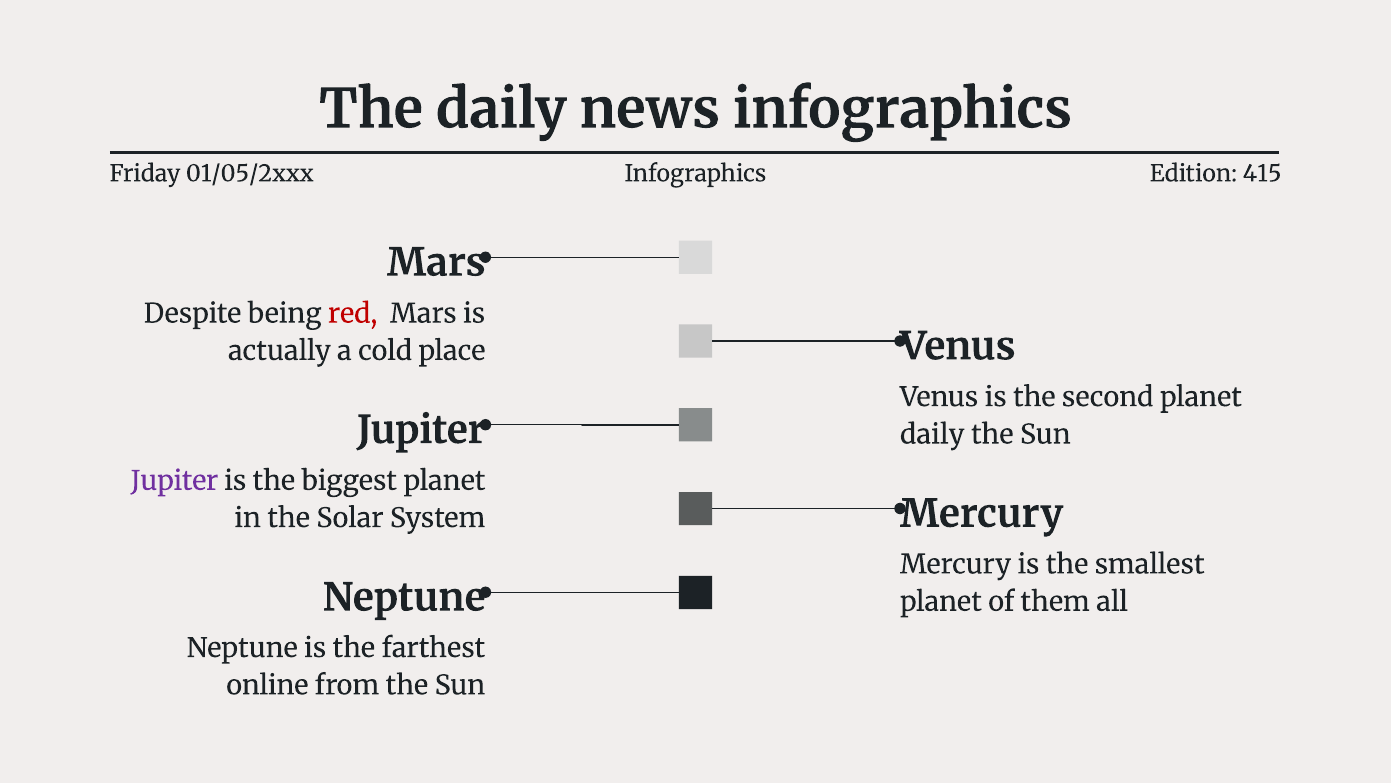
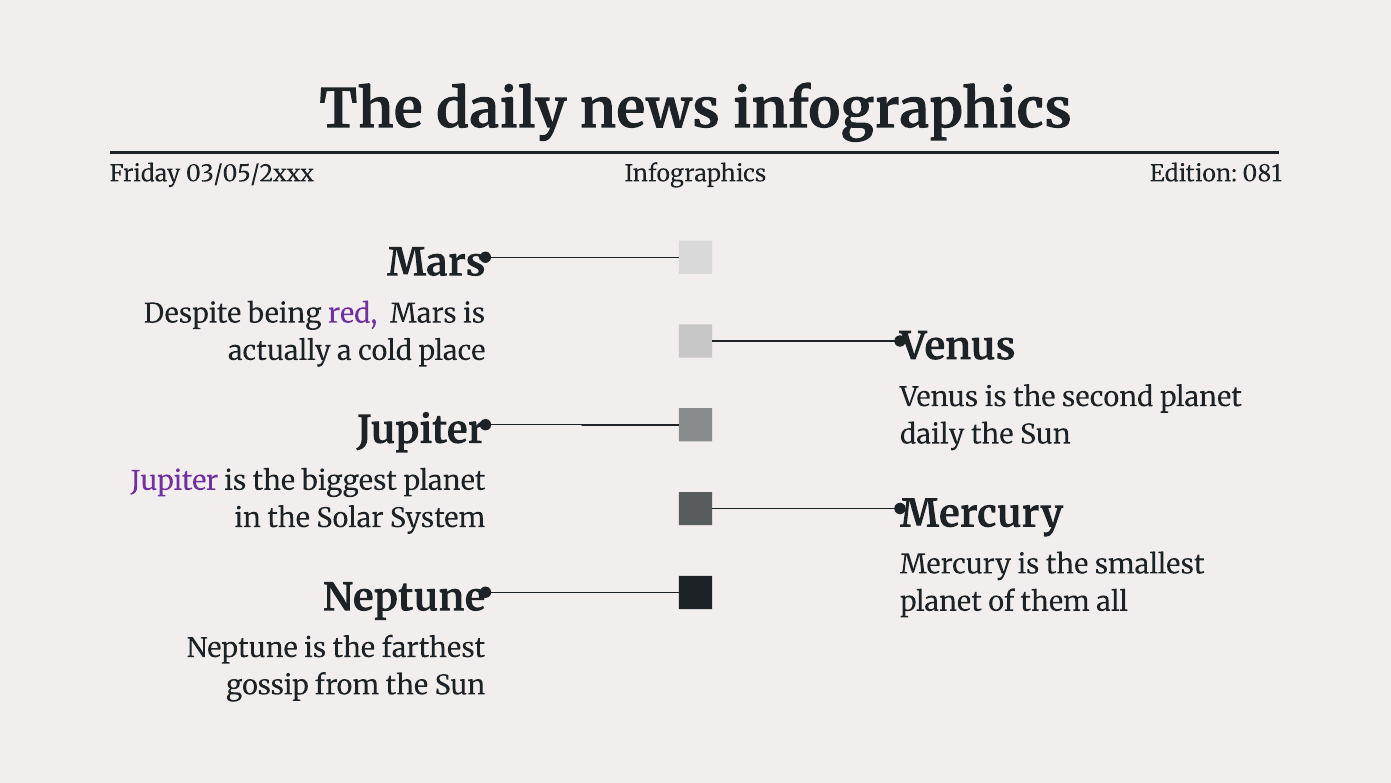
01/05/2xxx: 01/05/2xxx -> 03/05/2xxx (250, 174)
415: 415 -> 081 (1262, 174)
red colour: red -> purple (353, 314)
online: online -> gossip (267, 685)
